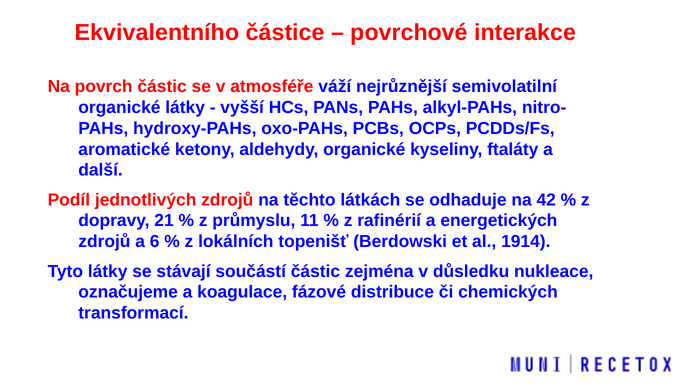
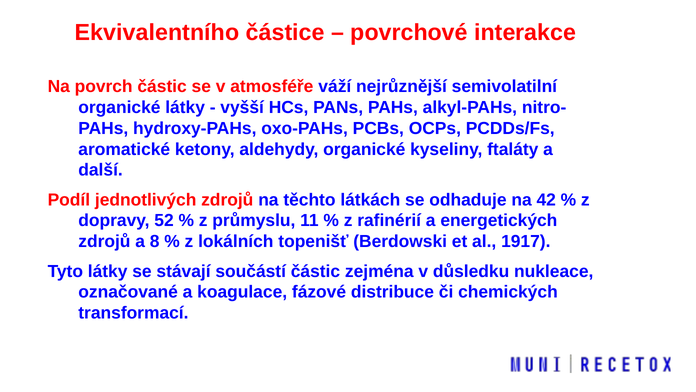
21: 21 -> 52 (164, 220)
6: 6 -> 8 (155, 241)
1914: 1914 -> 1917 (526, 241)
označujeme: označujeme -> označované (128, 292)
